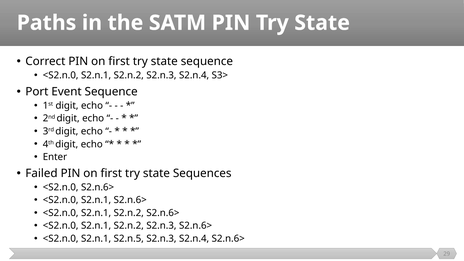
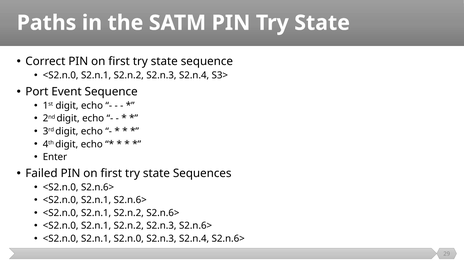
S2.n.5: S2.n.5 -> S2.n.0 (129, 239)
